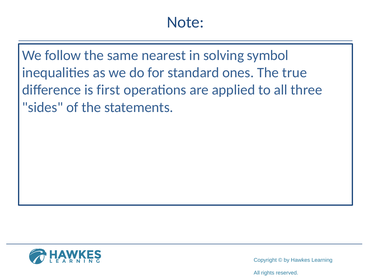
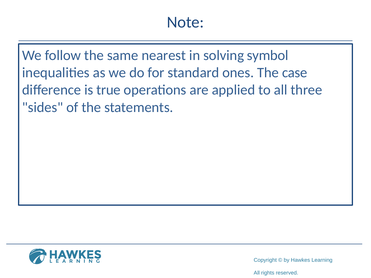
true: true -> case (295, 73)
first: first -> true (109, 90)
